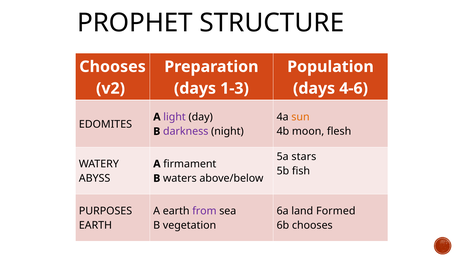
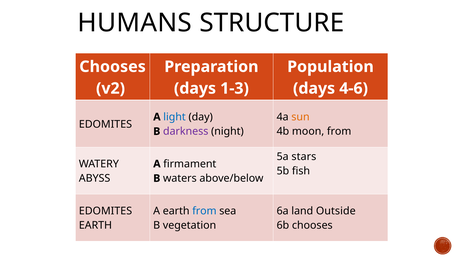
PROPHET: PROPHET -> HUMANS (135, 23)
light colour: purple -> blue (175, 117)
moon flesh: flesh -> from (339, 131)
PURPOSES: PURPOSES -> EDOMITES (105, 211)
from colour: purple -> blue (204, 211)
Formed: Formed -> Outside (336, 211)
